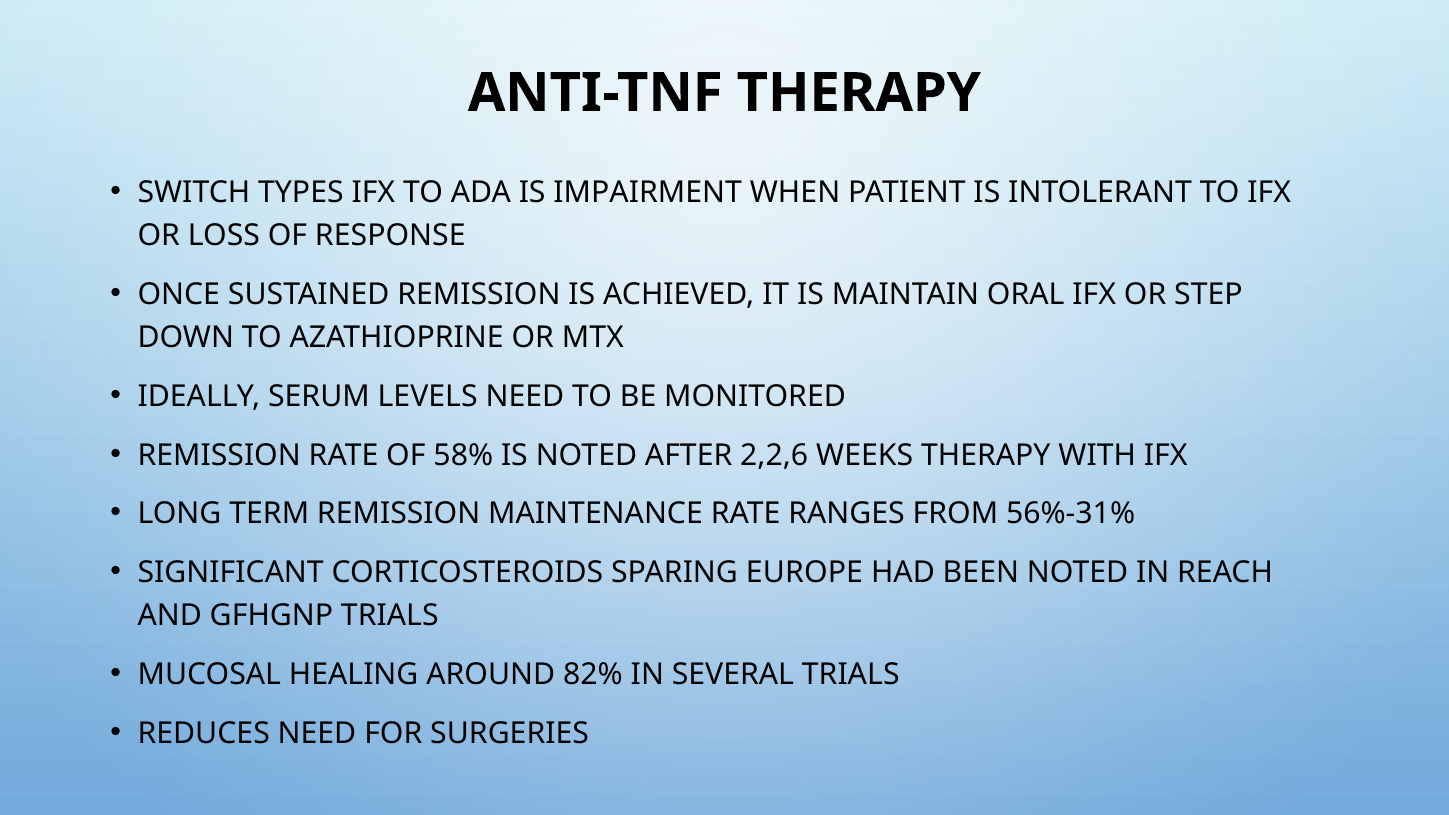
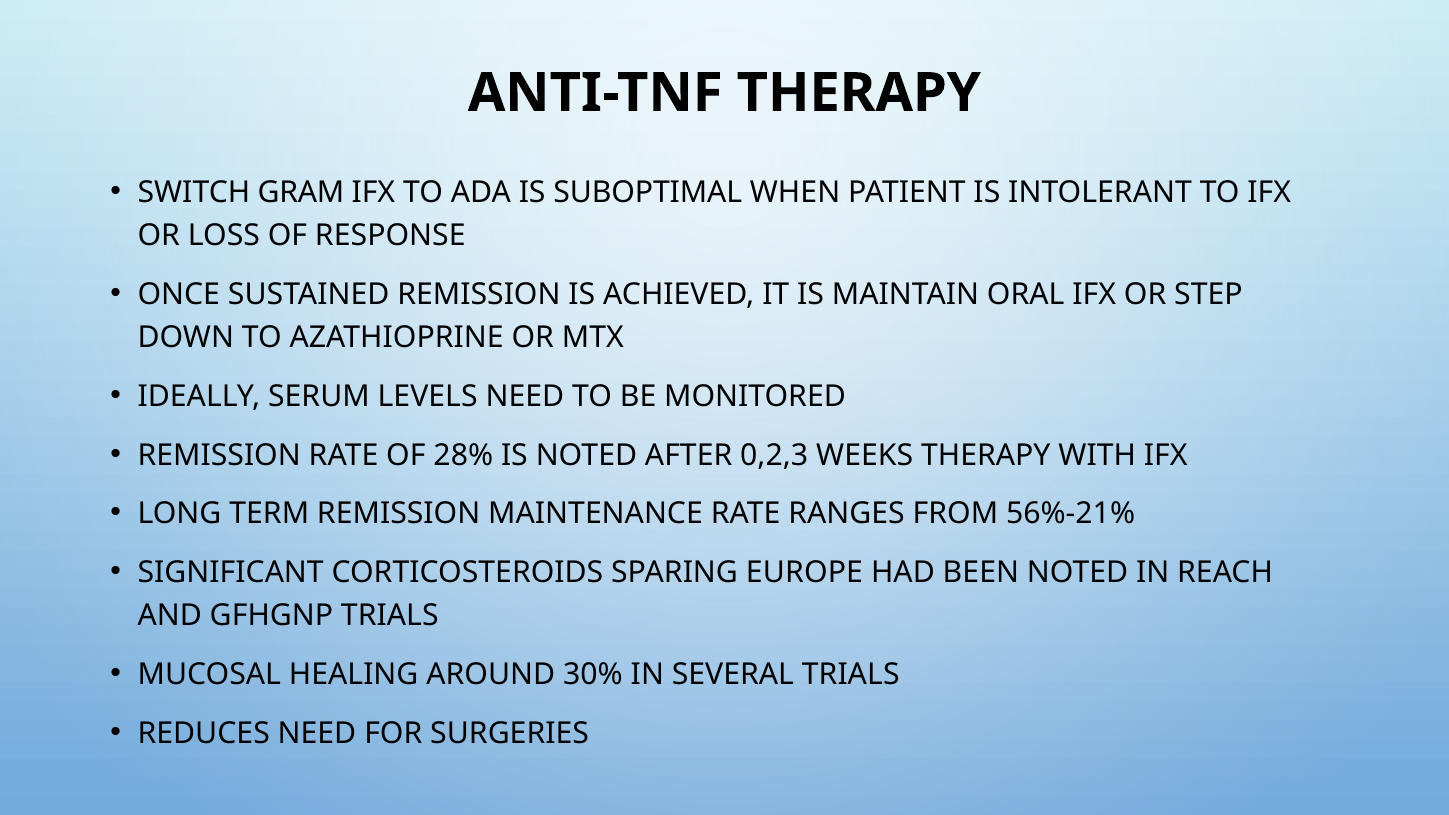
TYPES: TYPES -> GRAM (301, 192)
IMPAIRMENT: IMPAIRMENT -> SUBOPTIMAL (648, 192)
58%: 58% -> 28% (463, 455)
2,2,6: 2,2,6 -> 0,2,3 (774, 455)
56%-31%: 56%-31% -> 56%-21% (1071, 514)
82%: 82% -> 30% (593, 675)
